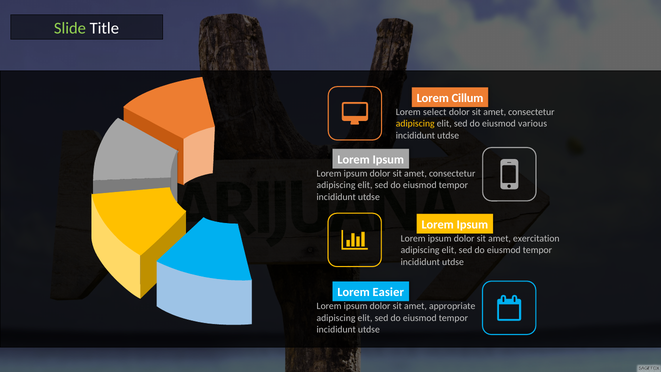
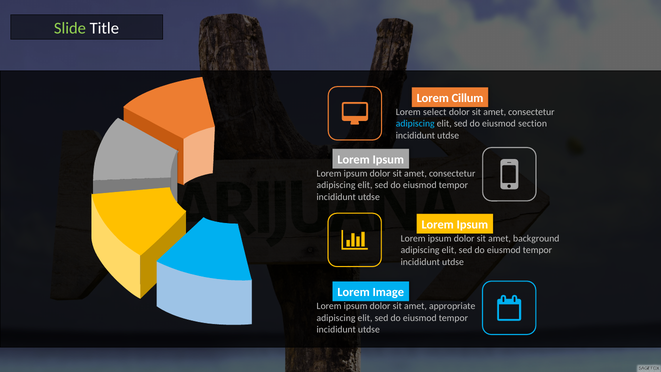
adipiscing colour: yellow -> light blue (415, 124)
various: various -> section (533, 124)
exercitation: exercitation -> background (536, 239)
Easier: Easier -> Image (388, 292)
